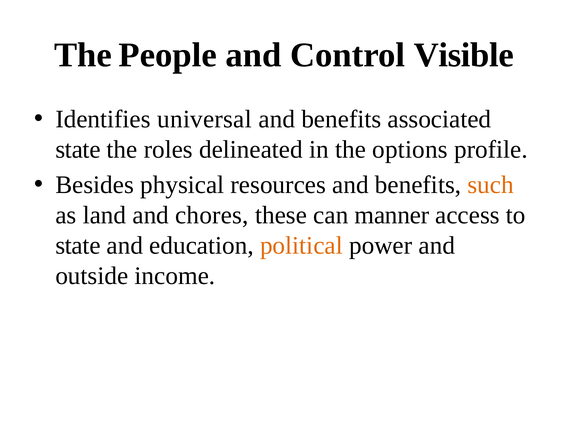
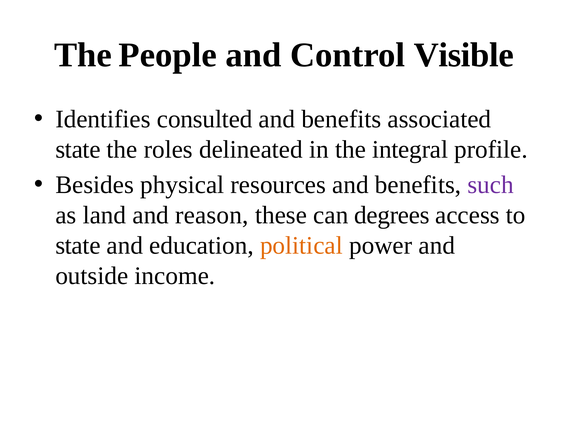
universal: universal -> consulted (205, 119)
options: options -> integral (410, 149)
such colour: orange -> purple (491, 185)
chores: chores -> reason (212, 215)
manner: manner -> degrees (392, 215)
